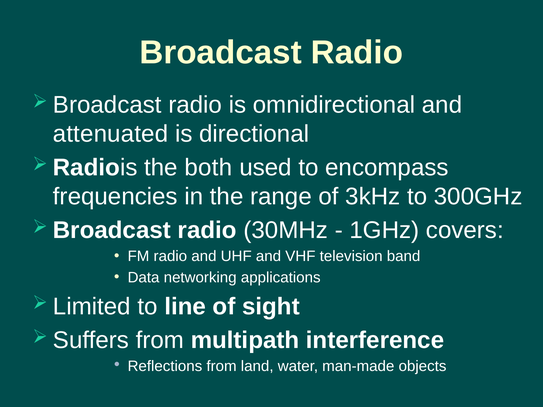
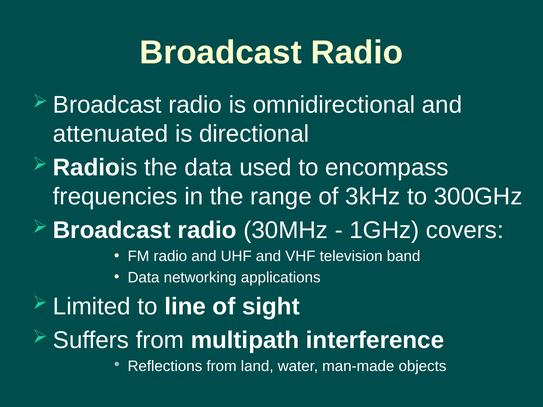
the both: both -> data (208, 168)
